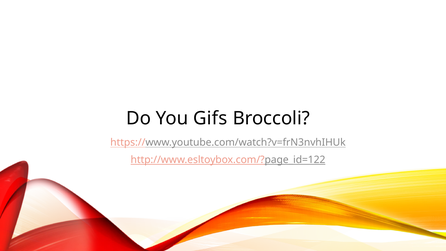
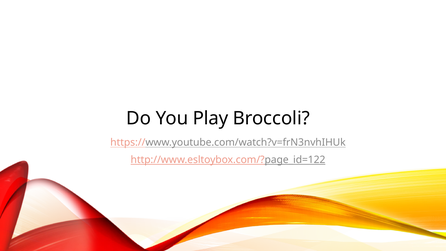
Gifs: Gifs -> Play (211, 118)
